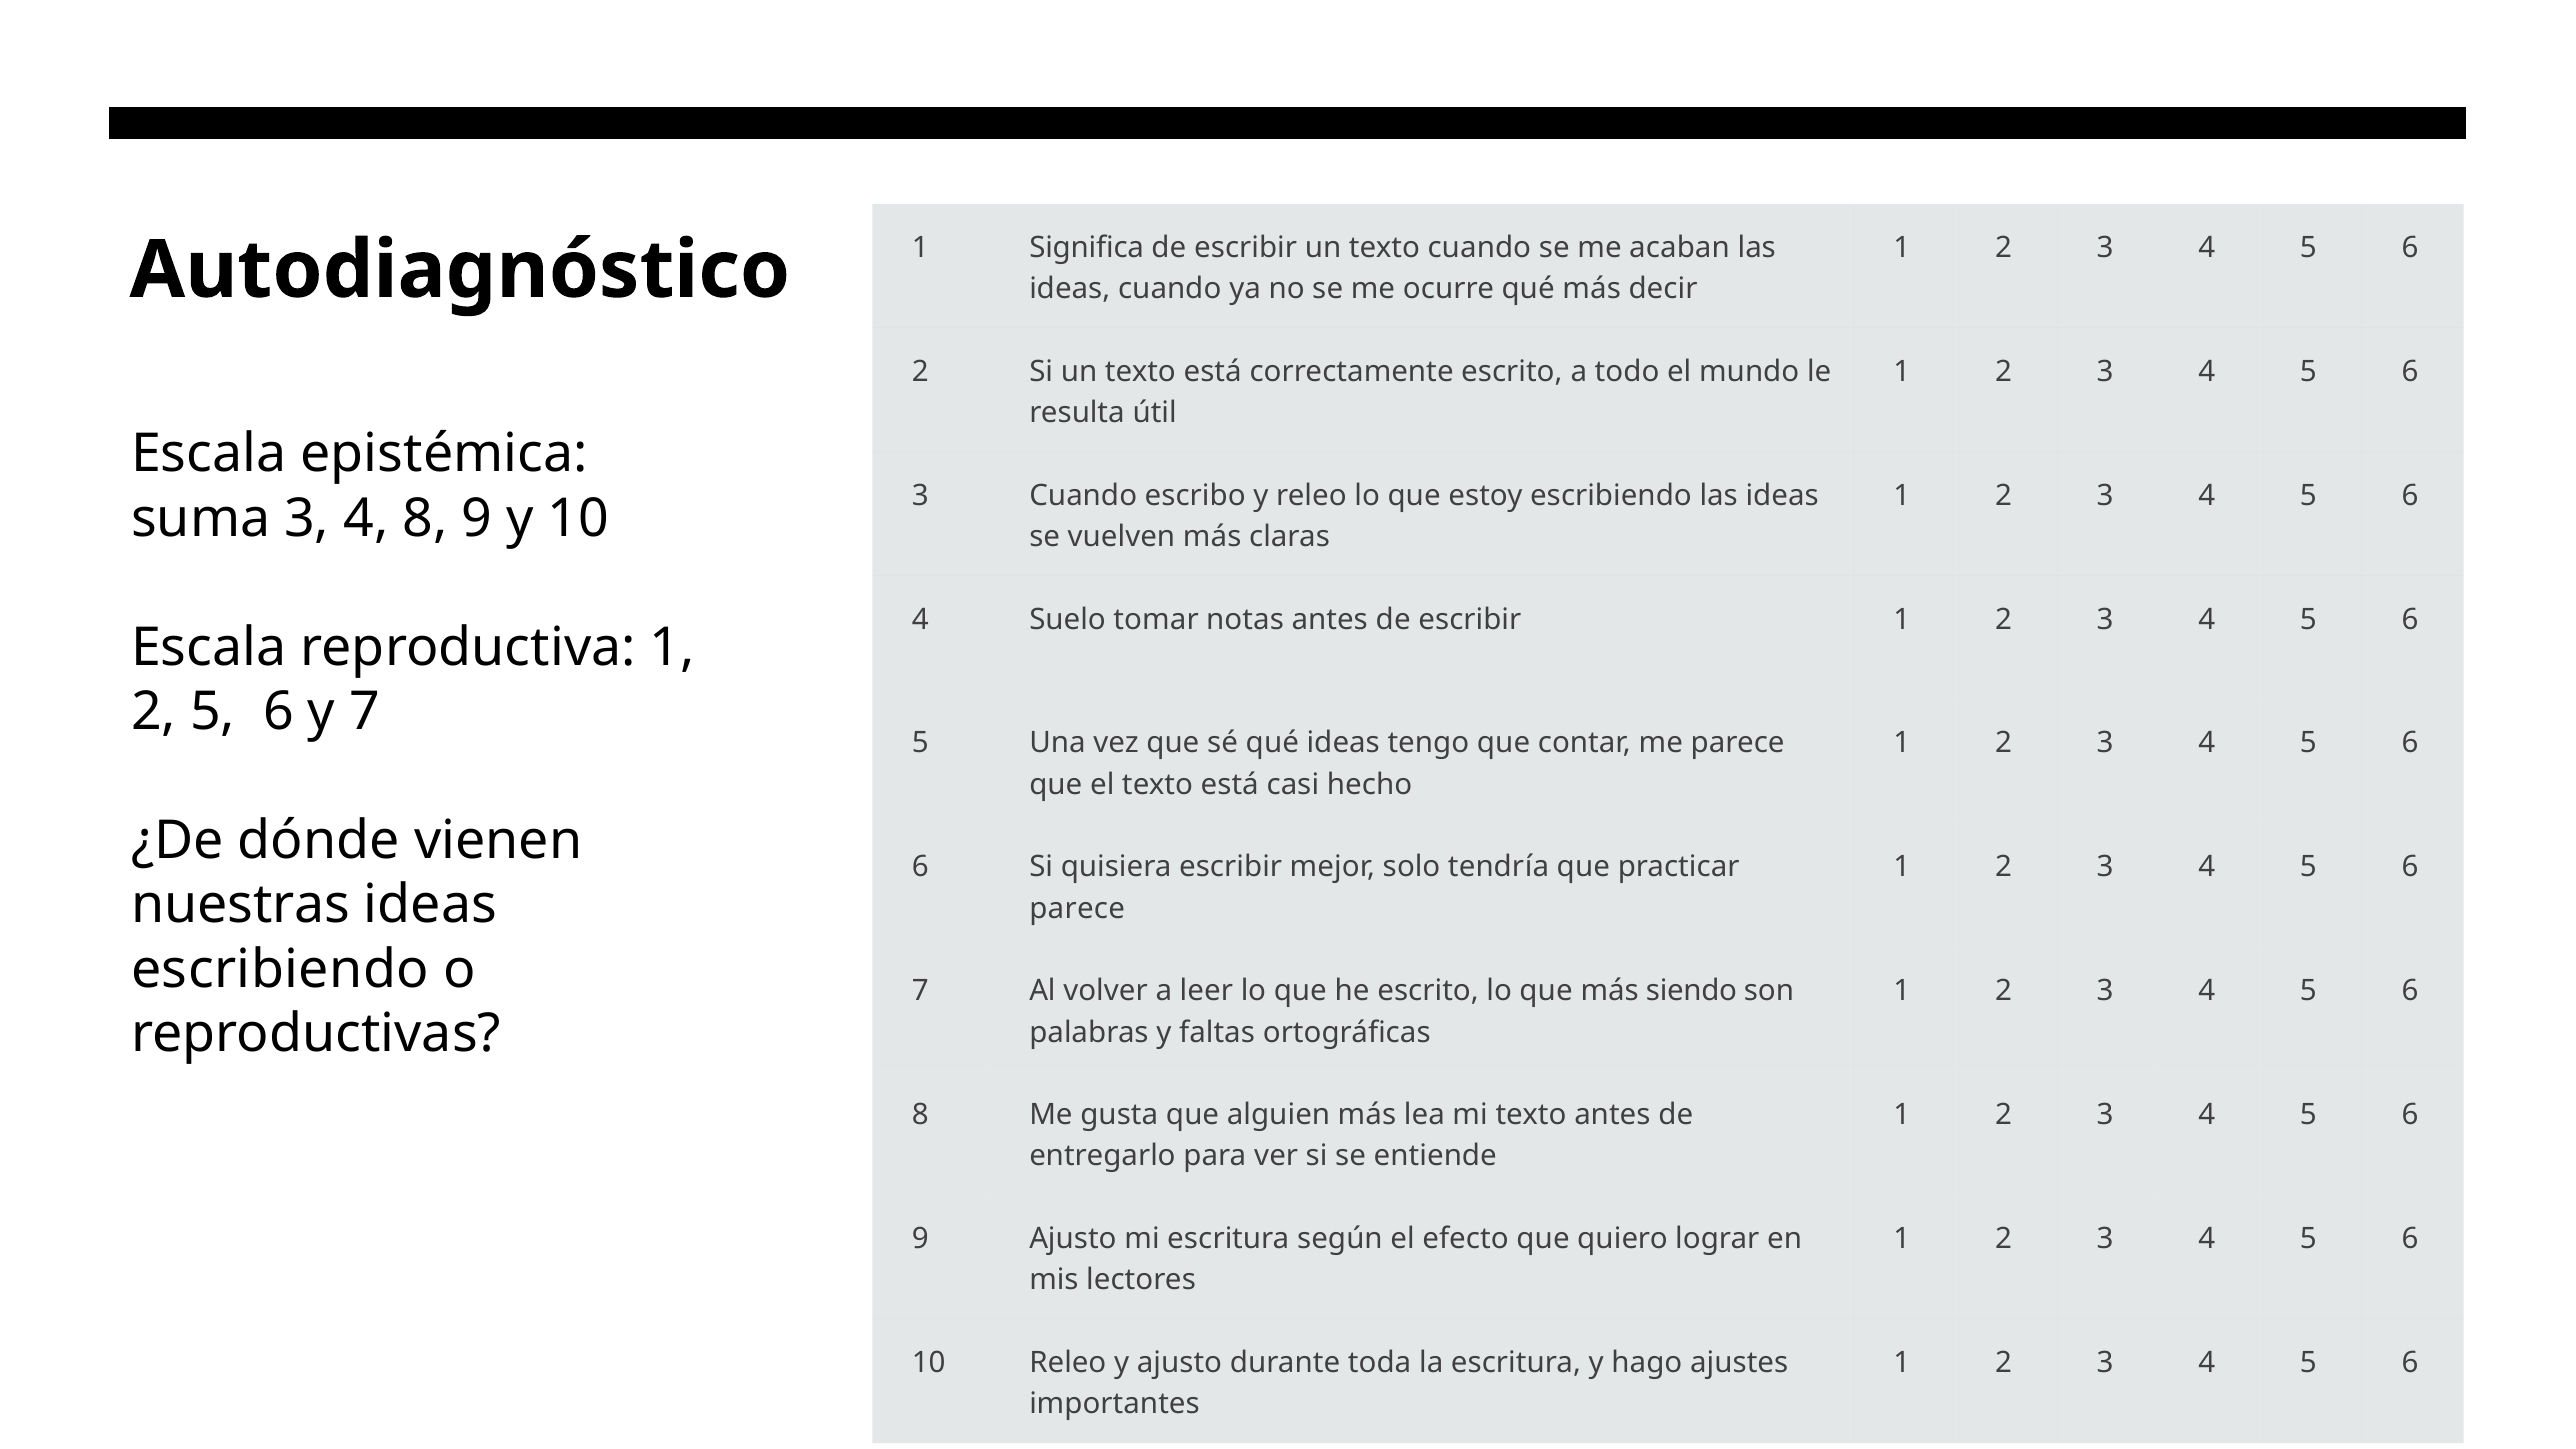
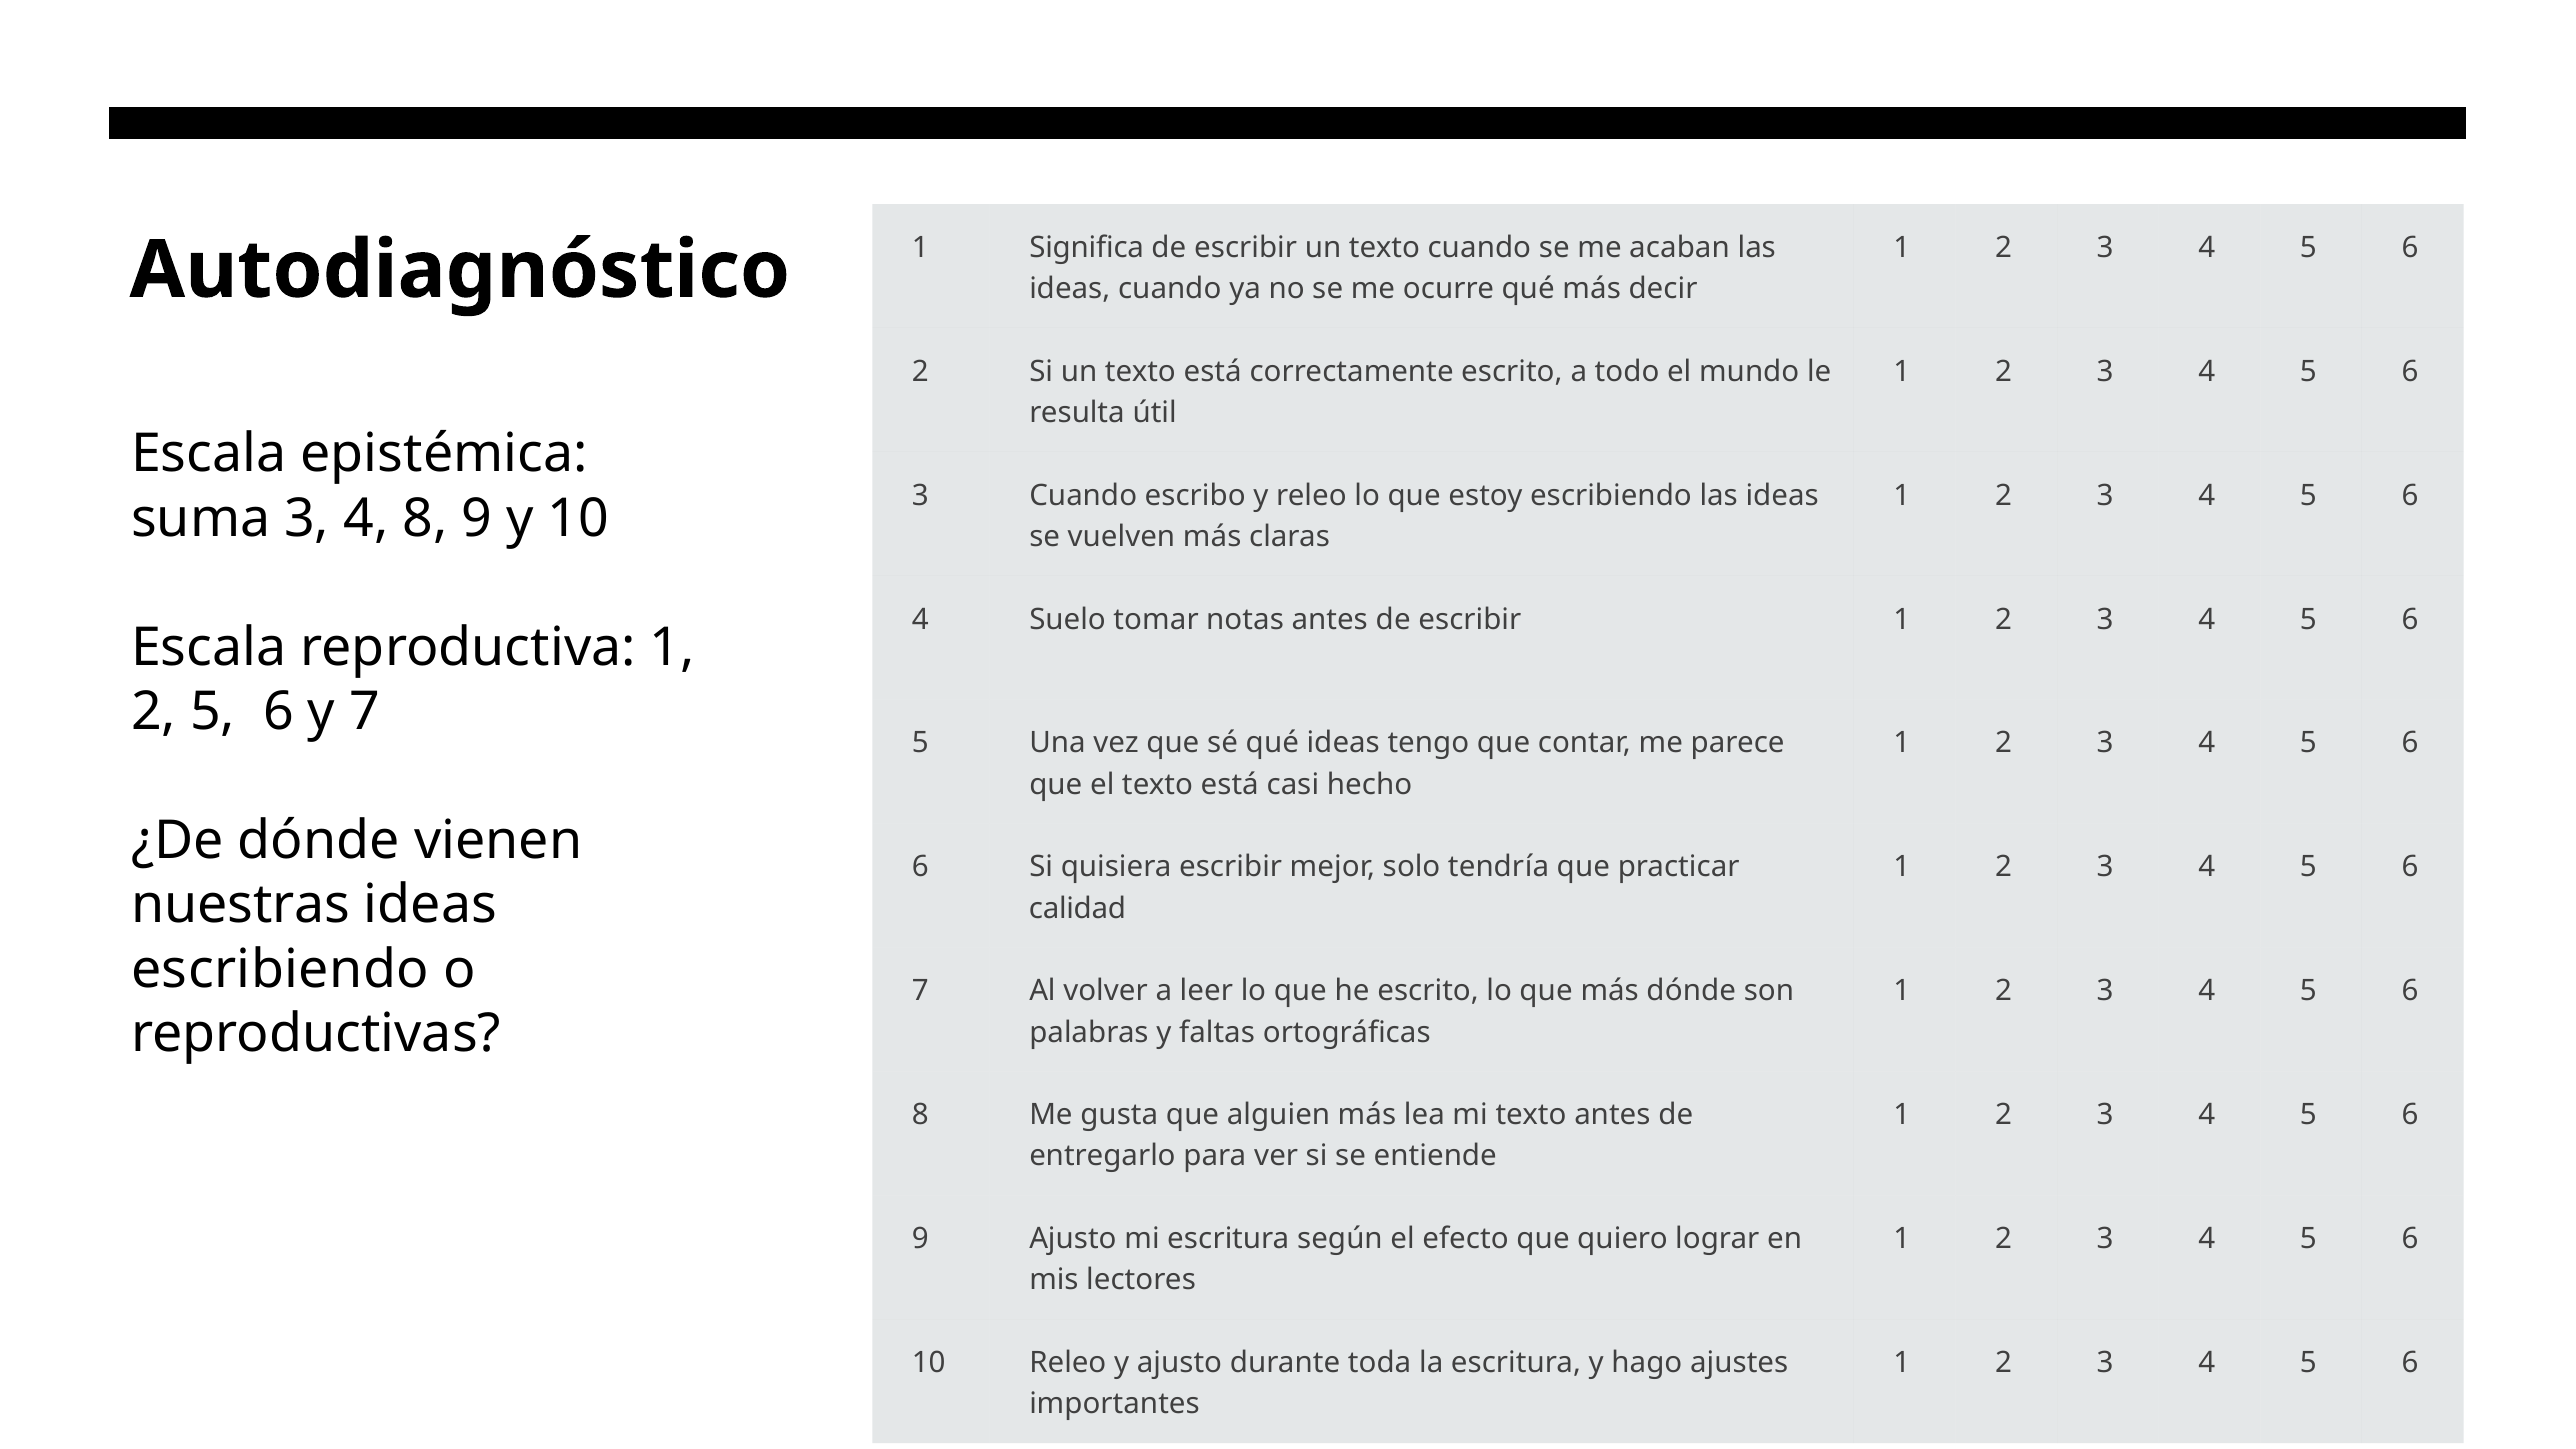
parece: parece -> calidad (1077, 908)
más siendo: siendo -> dónde (1691, 991)
